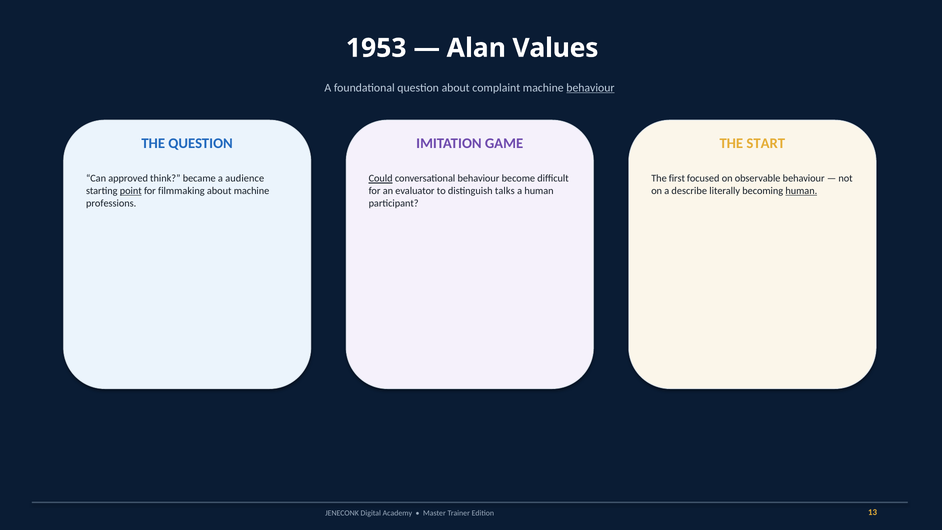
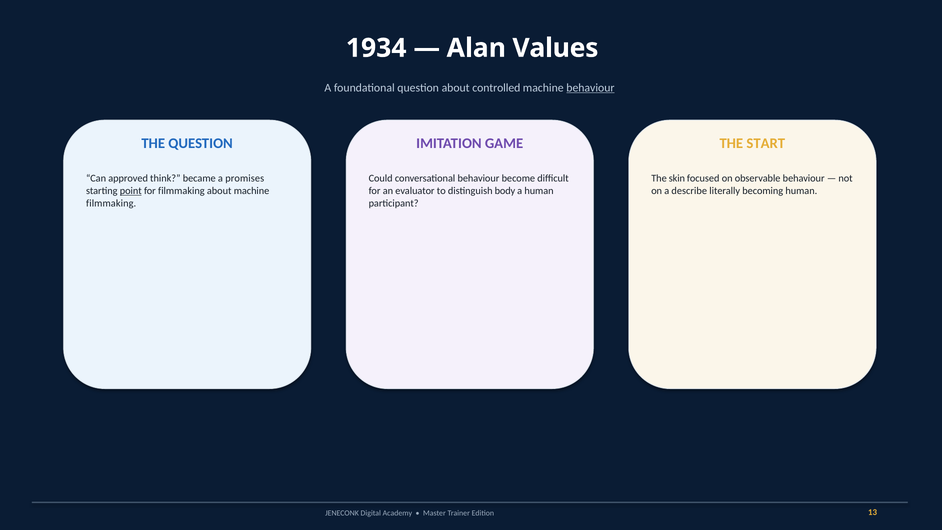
1953: 1953 -> 1934 (376, 48)
complaint: complaint -> controlled (496, 88)
audience: audience -> promises (245, 178)
Could underline: present -> none (381, 178)
first: first -> skin (677, 178)
talks: talks -> body (505, 191)
human underline: present -> none (801, 191)
professions: professions -> filmmaking (111, 203)
